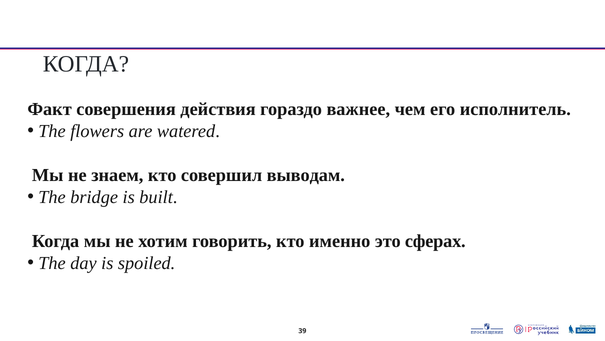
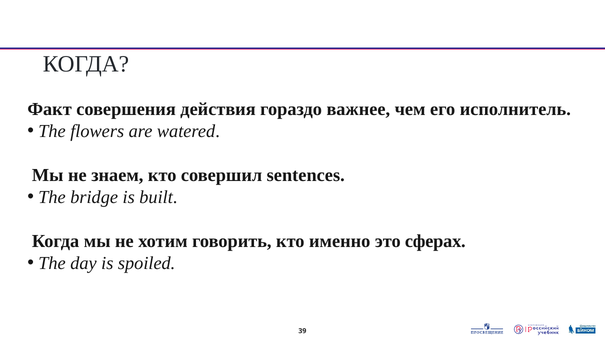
выводам: выводам -> sentences (306, 175)
